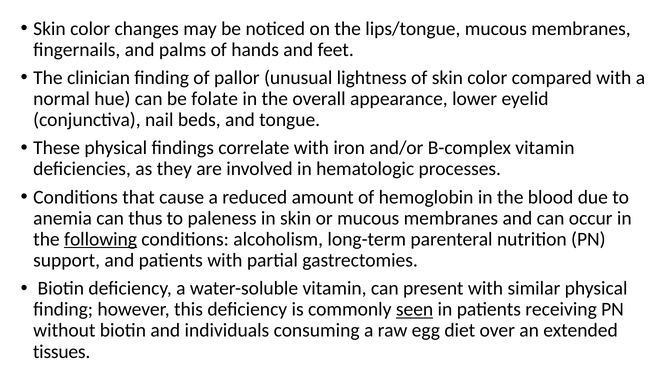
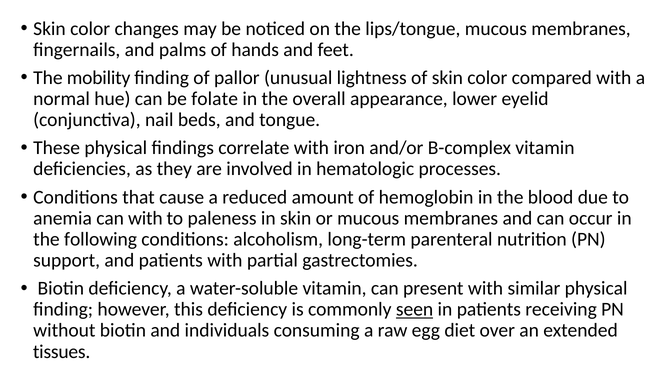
clinician: clinician -> mobility (99, 78)
can thus: thus -> with (145, 218)
following underline: present -> none (101, 239)
